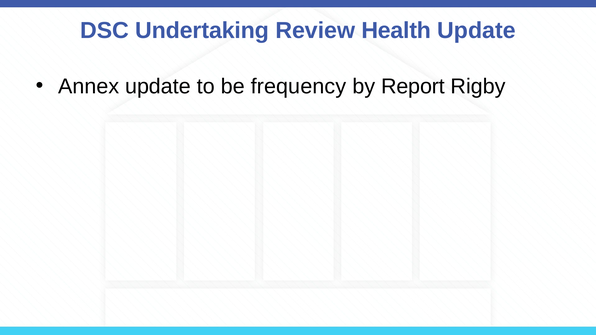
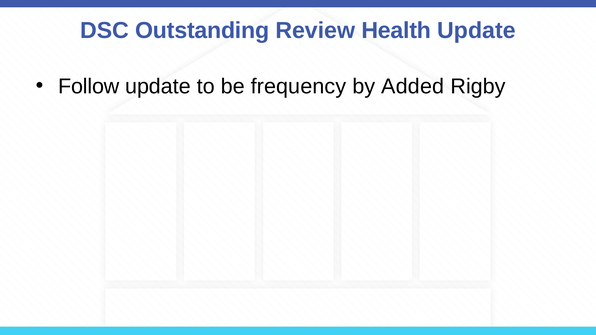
Undertaking: Undertaking -> Outstanding (202, 30)
Annex: Annex -> Follow (89, 86)
Report: Report -> Added (413, 86)
